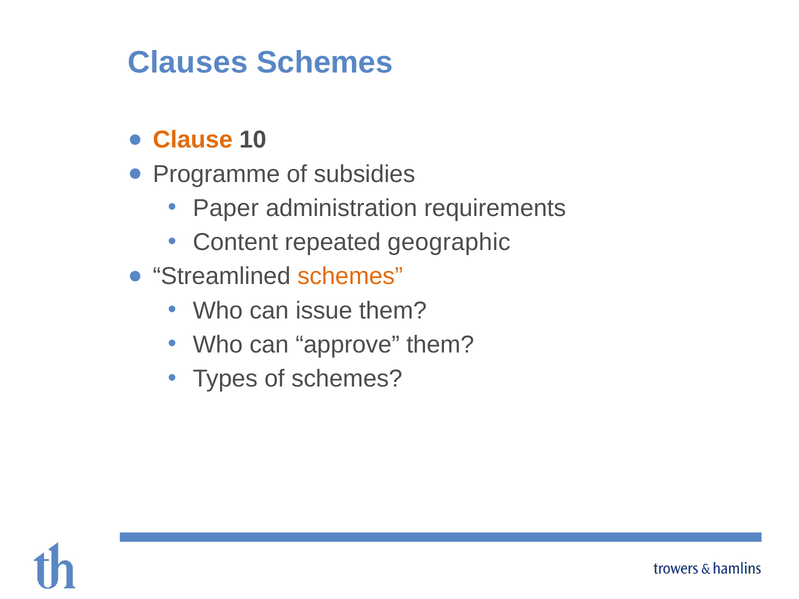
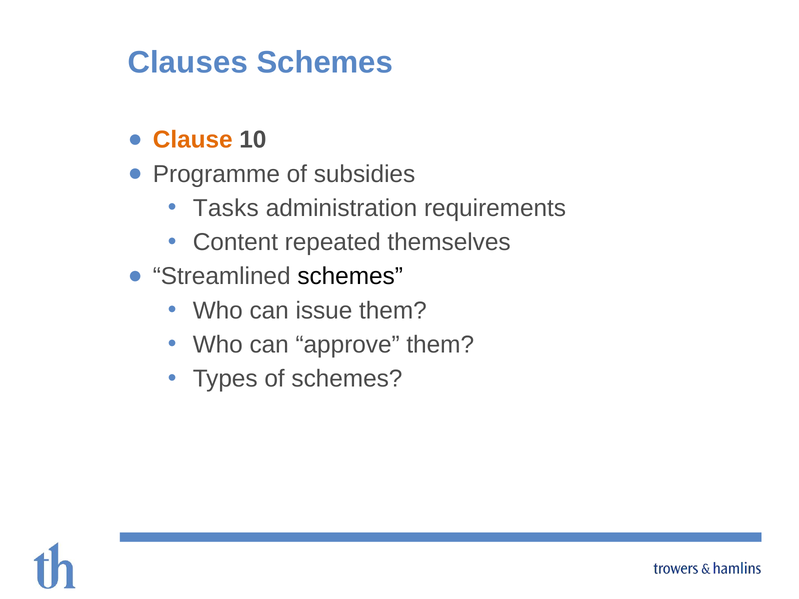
Paper: Paper -> Tasks (226, 208)
geographic: geographic -> themselves (449, 242)
schemes colour: orange -> black (350, 277)
